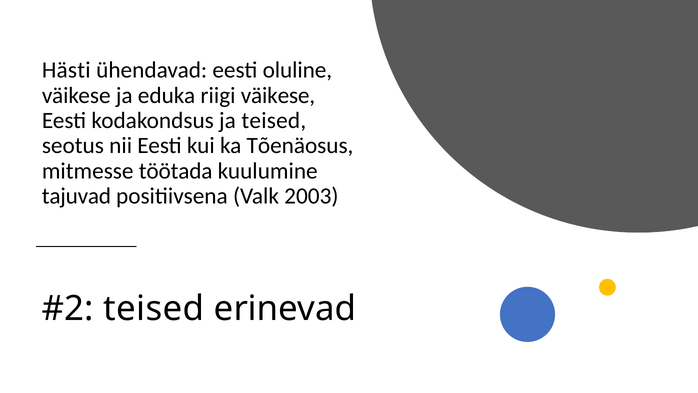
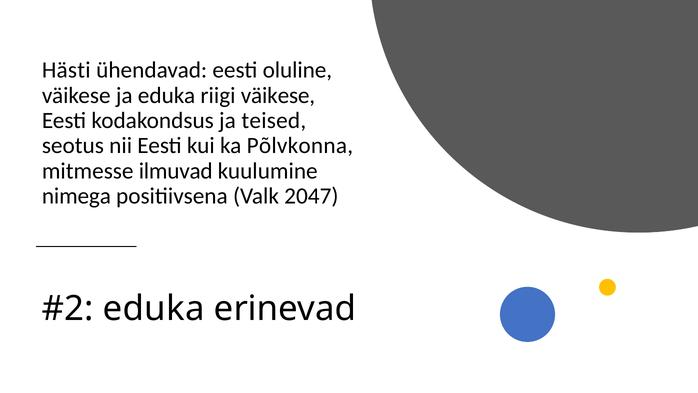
Tõenäosus: Tõenäosus -> Põlvkonna (300, 146)
töötada: töötada -> ilmuvad (176, 171)
tajuvad: tajuvad -> nimega (76, 196)
2003: 2003 -> 2047 (311, 196)
teised: teised -> eduka (154, 309)
